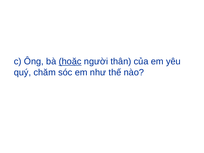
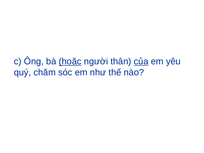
của underline: none -> present (141, 61)
